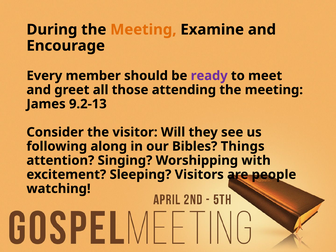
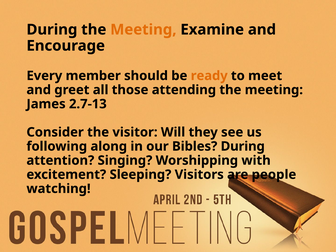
ready colour: purple -> orange (209, 76)
9.2-13: 9.2-13 -> 2.7-13 (88, 104)
Bibles Things: Things -> During (243, 146)
